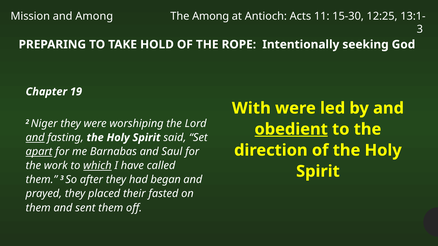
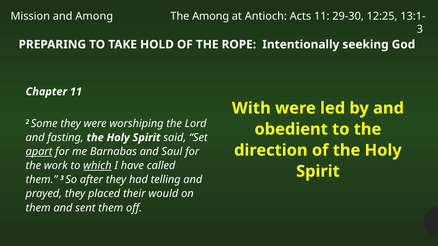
15-30: 15-30 -> 29-30 (348, 16)
Chapter 19: 19 -> 11 (76, 92)
Niger: Niger -> Some (44, 124)
obedient underline: present -> none (291, 129)
and underline: present -> none (35, 138)
began: began -> telling (166, 180)
fasted: fasted -> would (163, 194)
